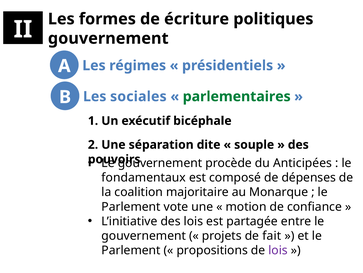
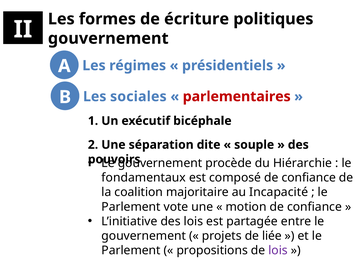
parlementaires colour: green -> red (237, 96)
Anticipées: Anticipées -> Hiérarchie (303, 163)
composé de dépenses: dépenses -> confiance (309, 177)
Monarque: Monarque -> Incapacité (279, 192)
fait: fait -> liée (272, 235)
